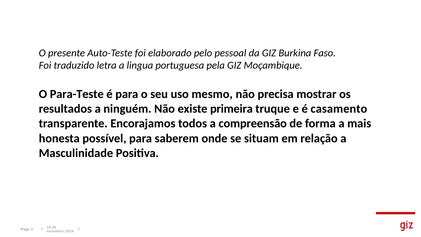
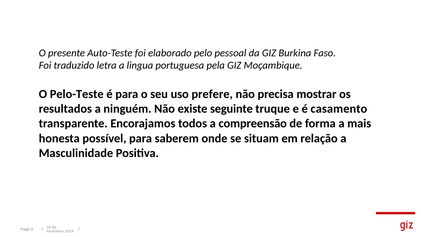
Para-Teste: Para-Teste -> Pelo-Teste (77, 94)
mesmo: mesmo -> prefere (212, 94)
primeira: primeira -> seguinte (231, 109)
